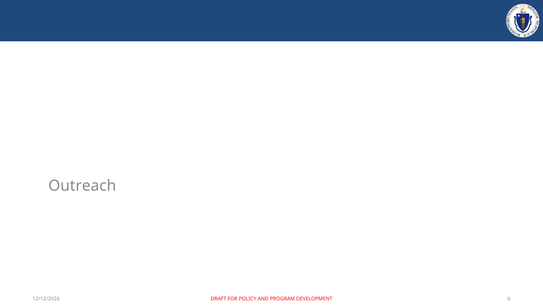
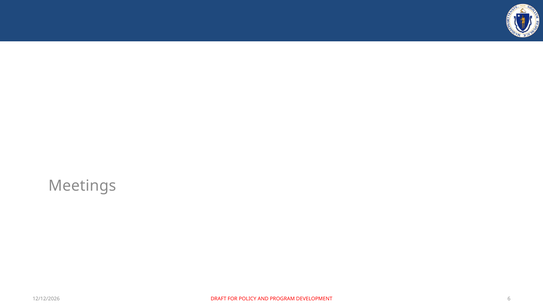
Outreach: Outreach -> Meetings (82, 185)
